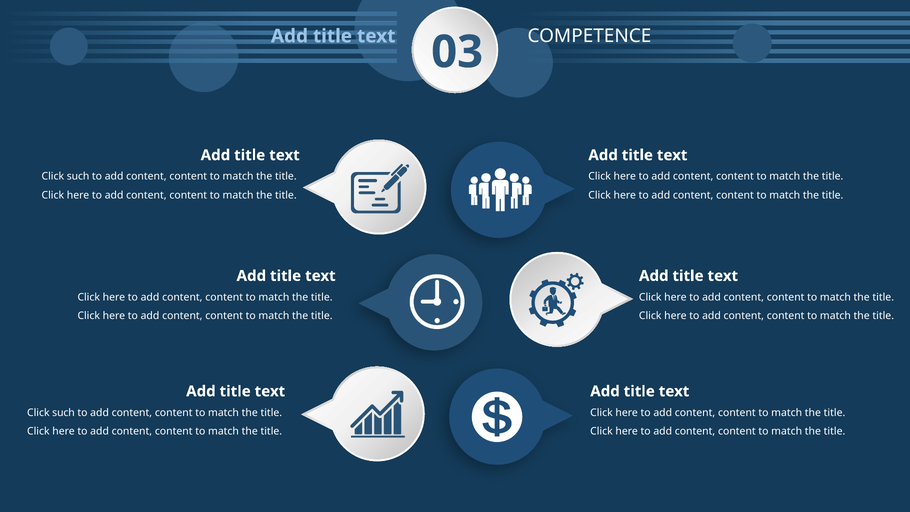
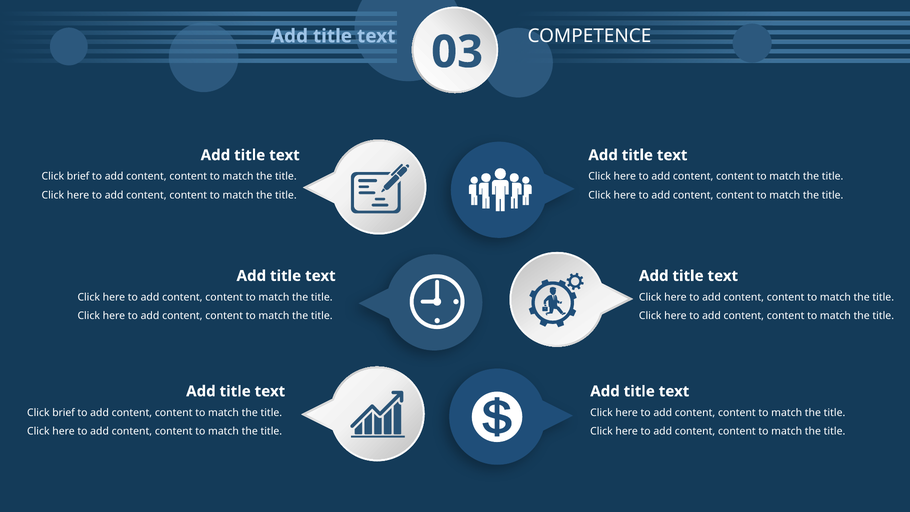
such: such -> brief (78, 176)
such: such -> brief (64, 413)
